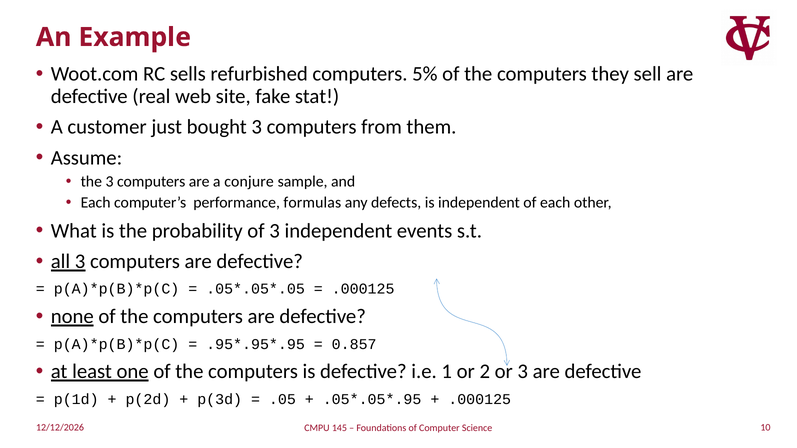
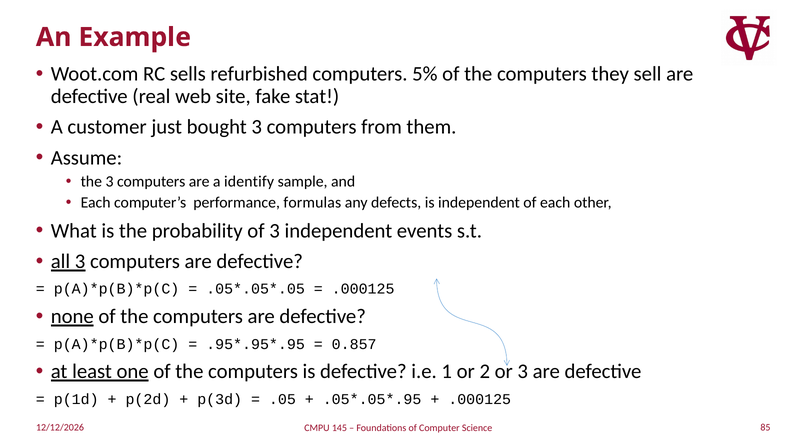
conjure: conjure -> identify (249, 182)
10: 10 -> 85 (765, 428)
